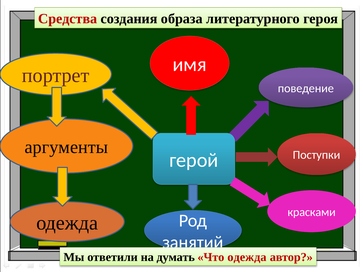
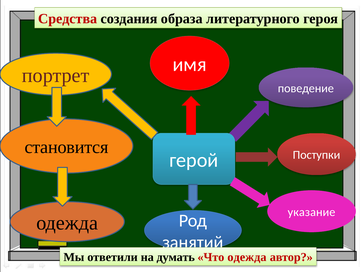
аргументы: аргументы -> становится (66, 147)
красками: красками -> указание (312, 212)
